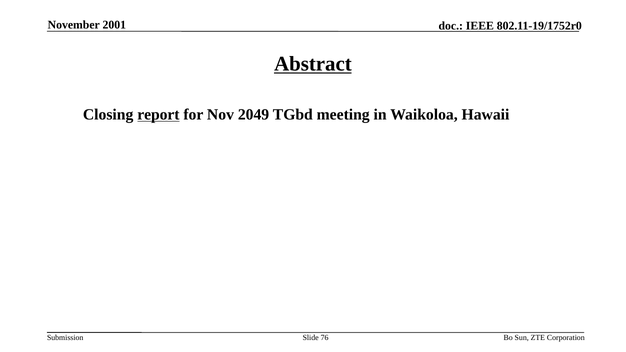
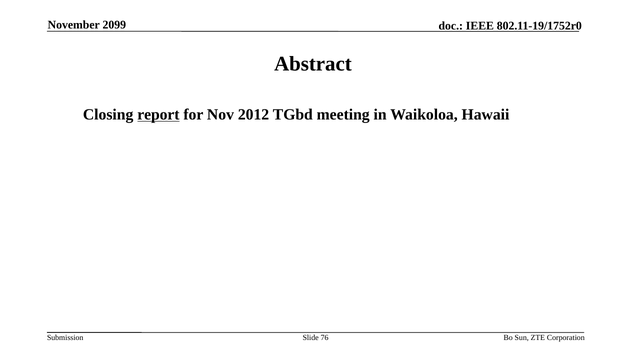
2001: 2001 -> 2099 (114, 25)
Abstract underline: present -> none (313, 64)
2049: 2049 -> 2012 (254, 115)
